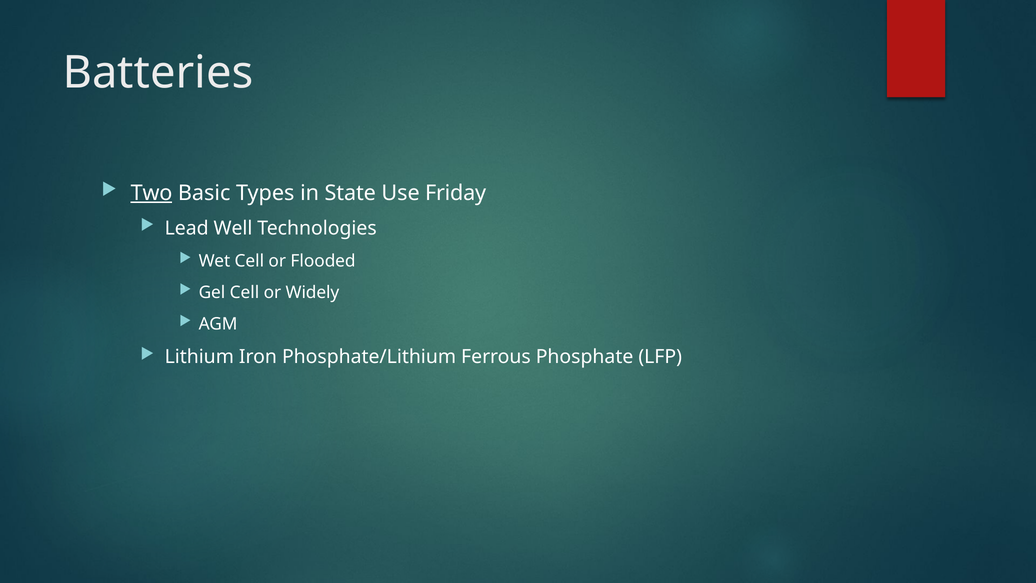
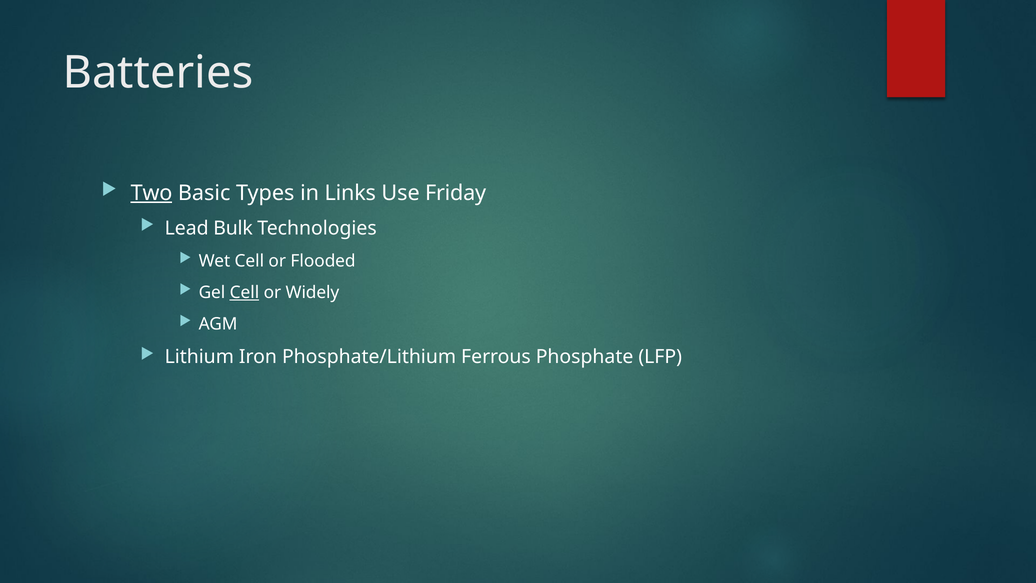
State: State -> Links (350, 193)
Well: Well -> Bulk (233, 228)
Cell underline: none -> present (244, 292)
